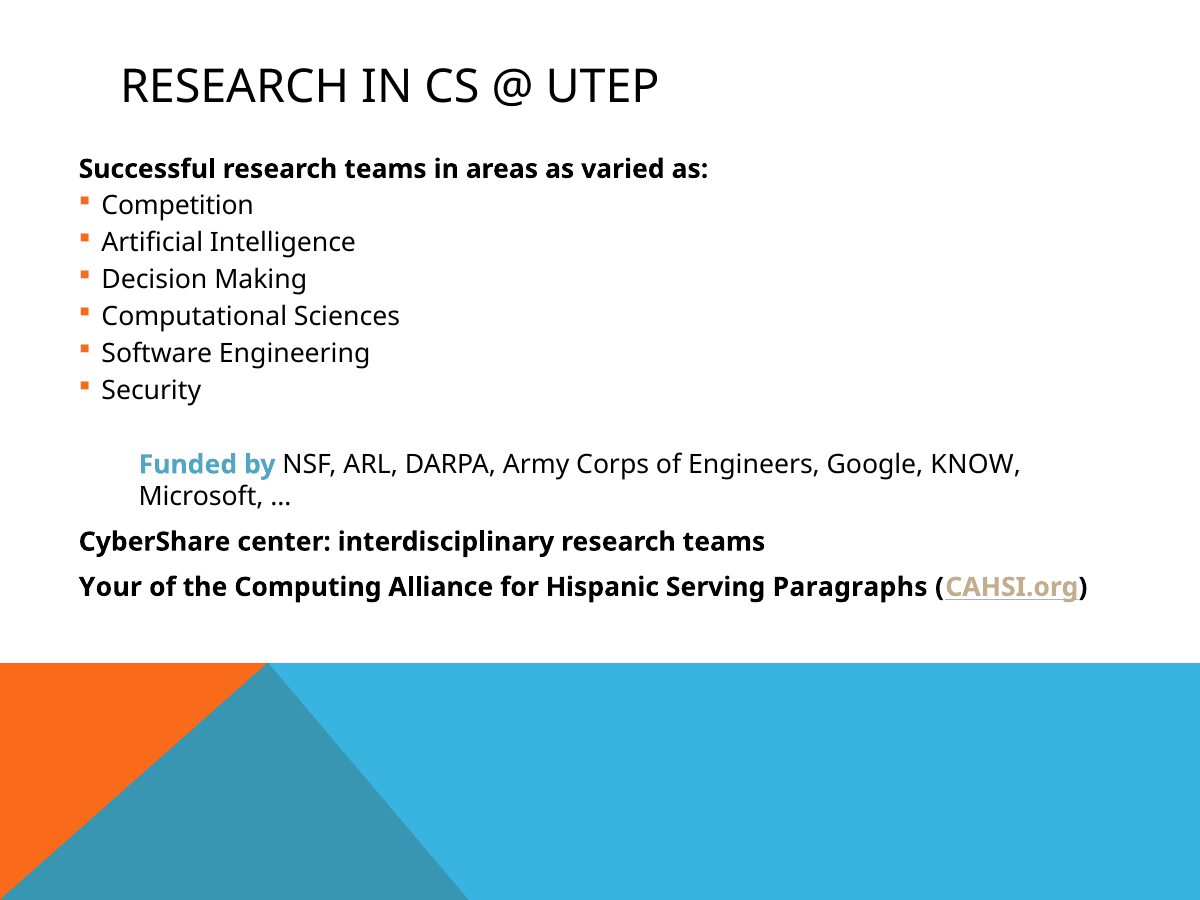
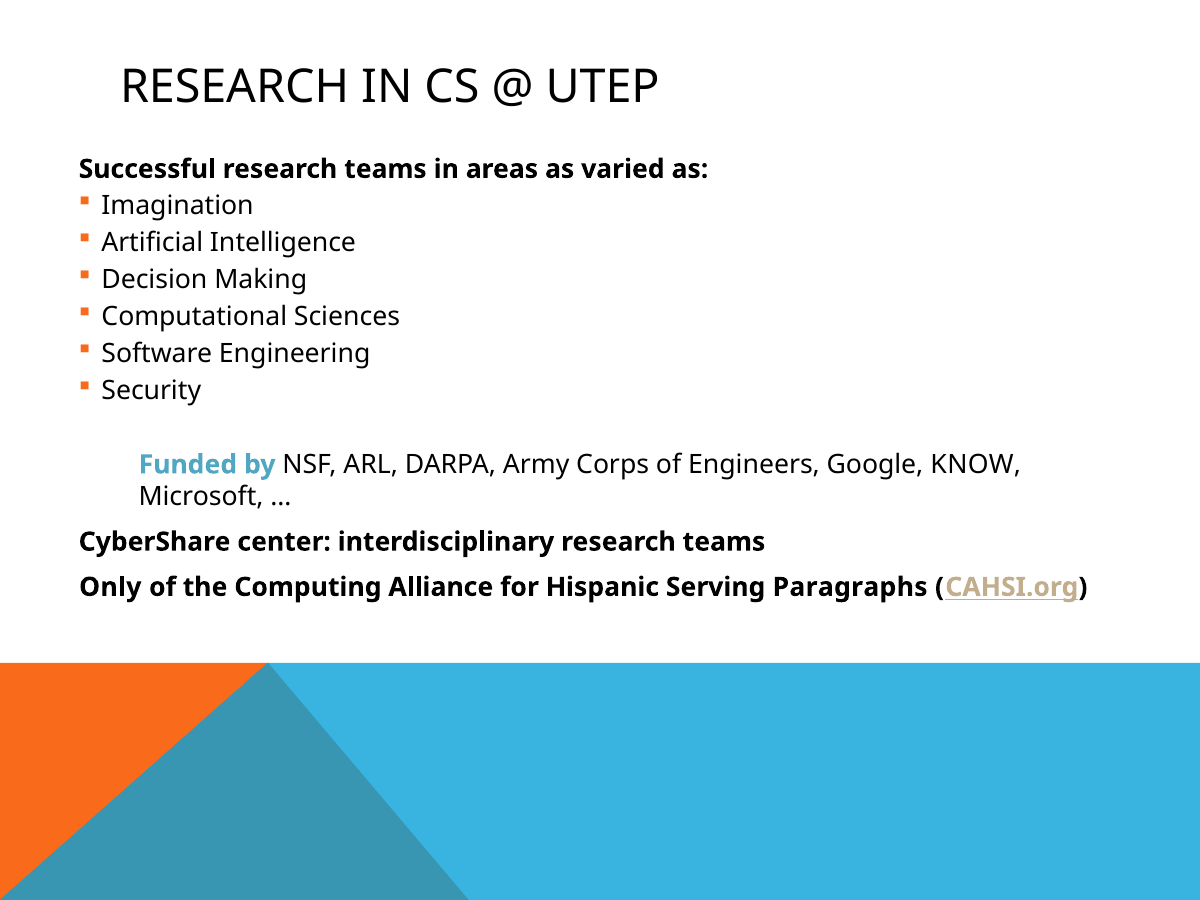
Competition: Competition -> Imagination (178, 206)
Your: Your -> Only (110, 587)
